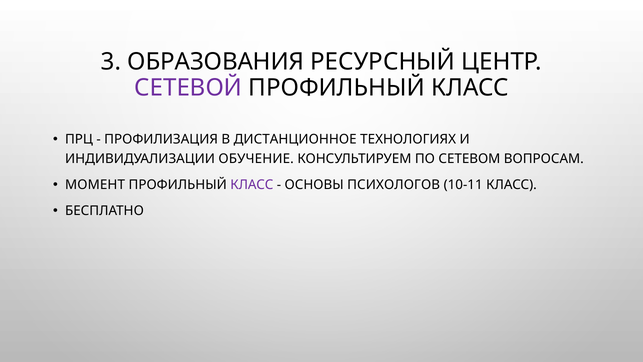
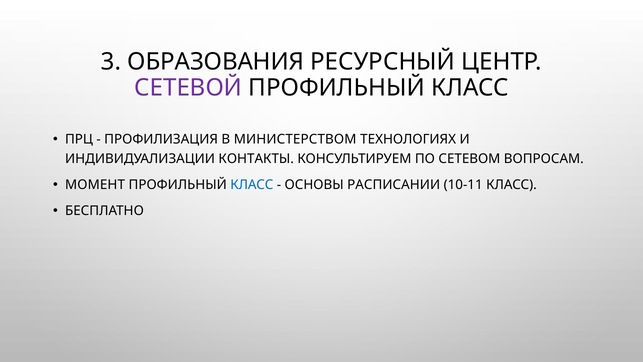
ДИСТАНЦИОННОЕ: ДИСТАНЦИОННОЕ -> МИНИСТЕРСТВОМ (295, 139)
ОБУЧЕНИЕ: ОБУЧЕНИЕ -> КОНТАКТЫ (256, 159)
КЛАСС colour: purple -> blue (252, 185)
ПСИХОЛОГОВ: ПСИХОЛОГОВ -> РАСПИСАНИИ (394, 185)
